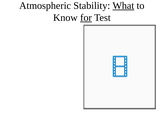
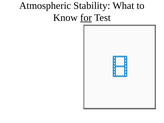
What underline: present -> none (123, 6)
